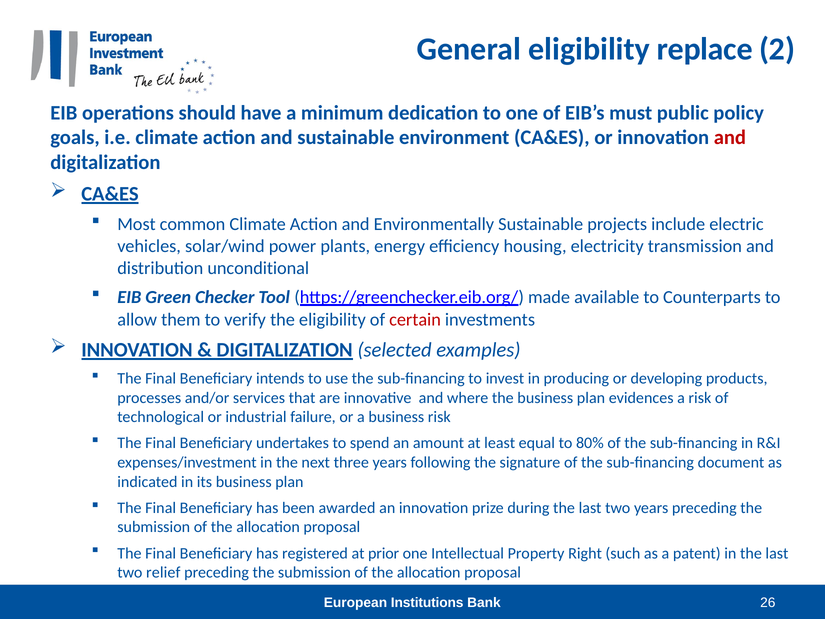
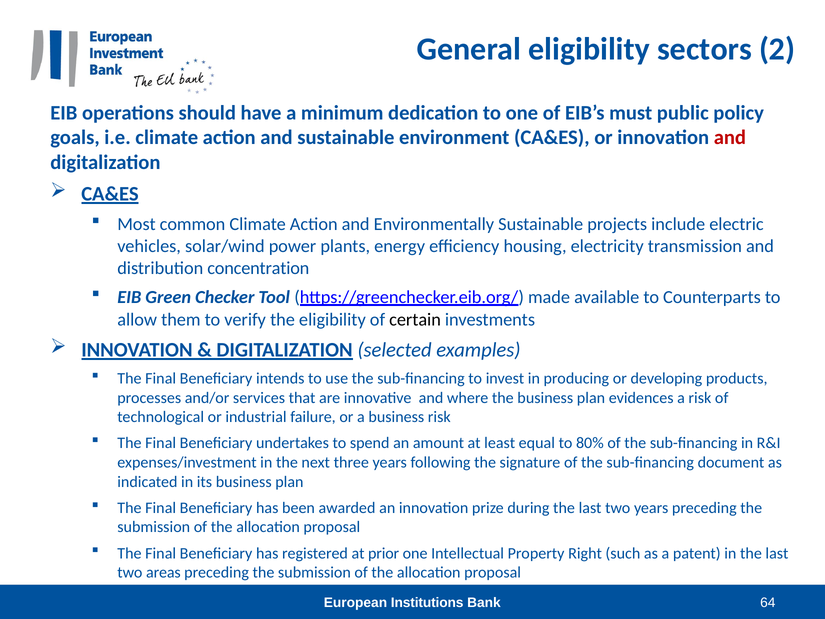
replace: replace -> sectors (705, 49)
unconditional: unconditional -> concentration (258, 268)
certain colour: red -> black (415, 319)
relief: relief -> areas (163, 572)
26: 26 -> 64 (768, 602)
